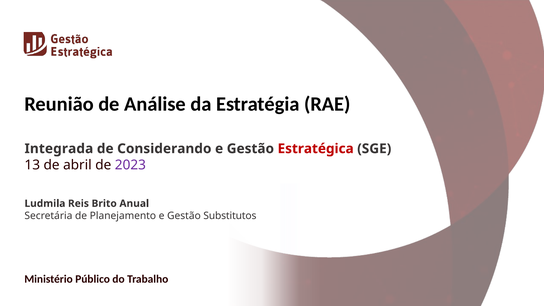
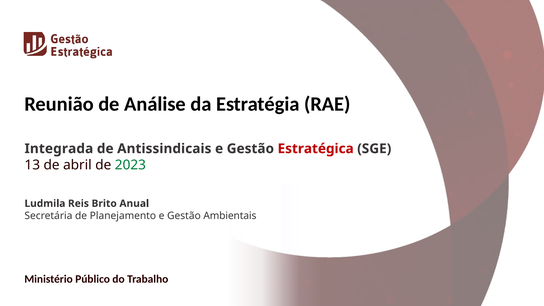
Considerando: Considerando -> Antissindicais (164, 149)
2023 colour: purple -> green (130, 165)
Substitutos: Substitutos -> Ambientais (230, 216)
